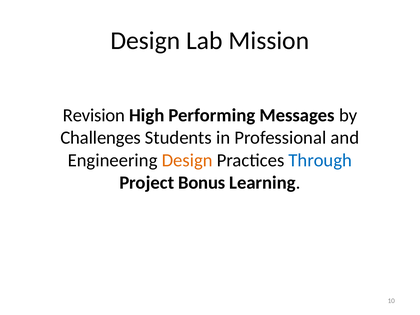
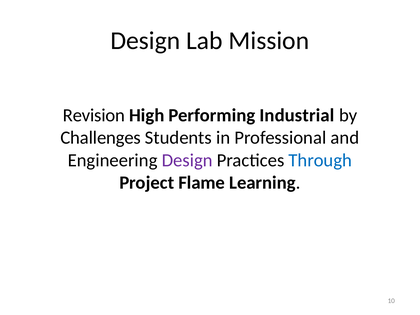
Messages: Messages -> Industrial (297, 115)
Design colour: orange -> purple (187, 160)
Bonus: Bonus -> Flame (202, 183)
